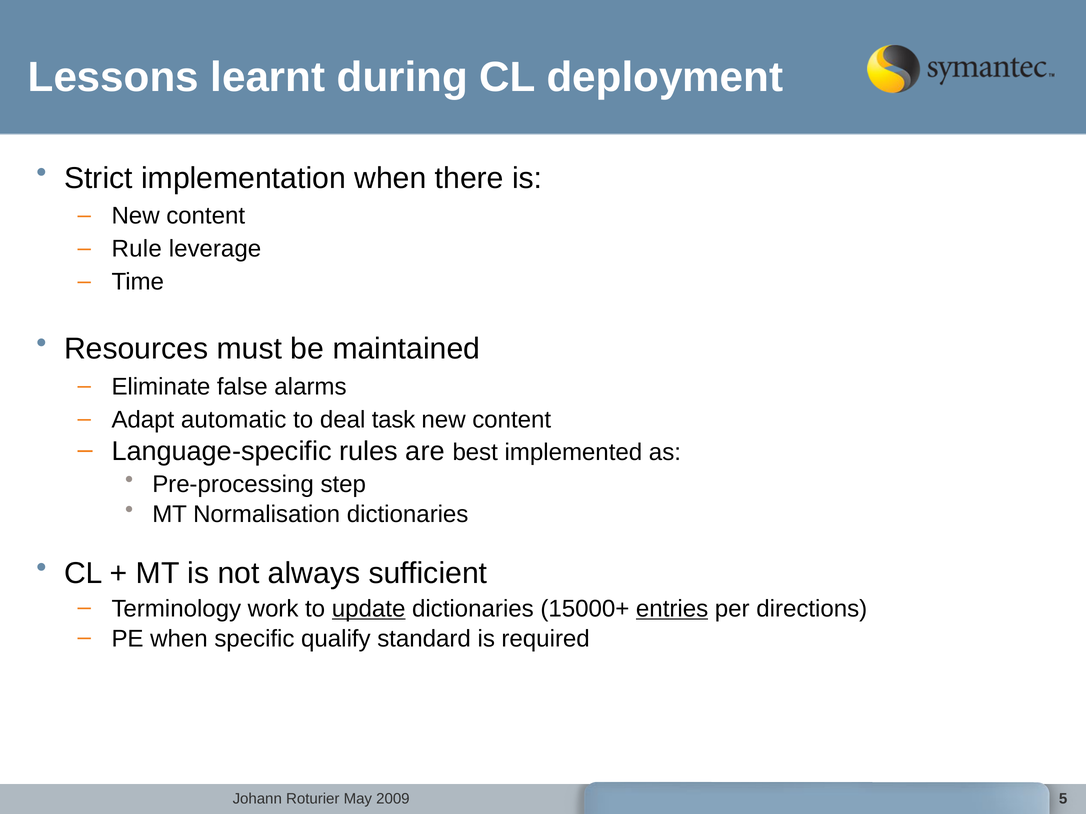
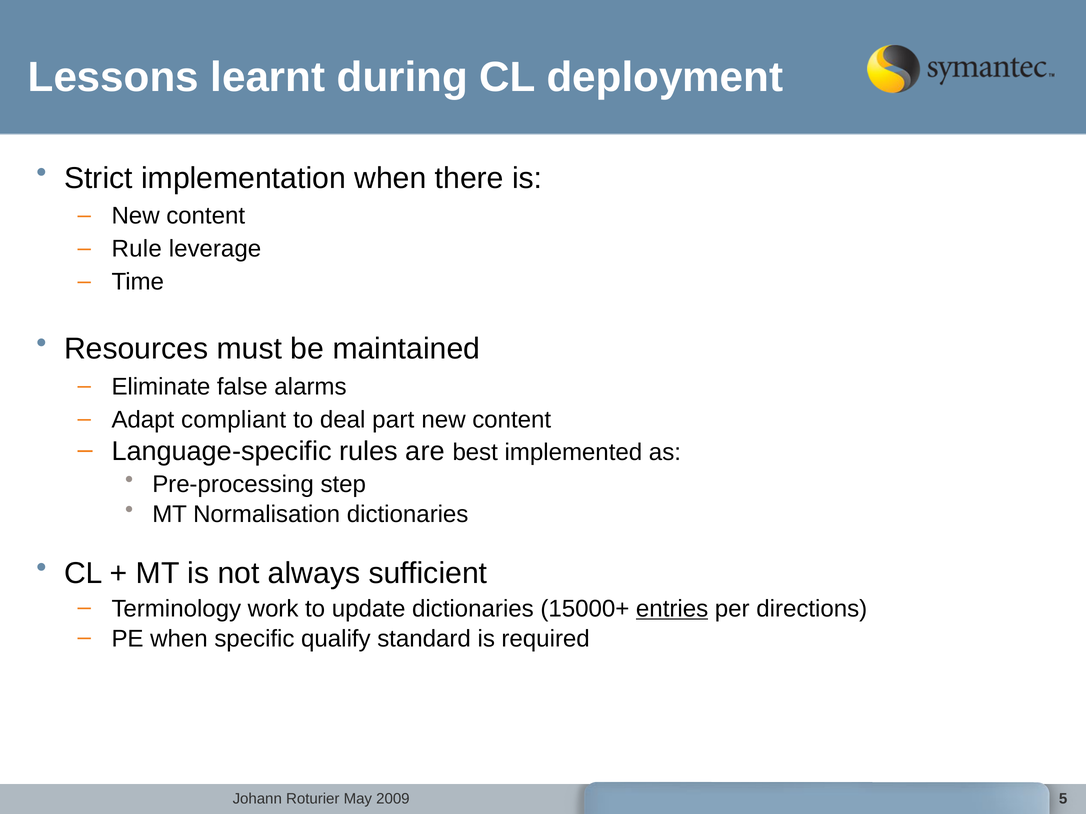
automatic: automatic -> compliant (234, 420)
task: task -> part (393, 420)
update underline: present -> none (369, 609)
